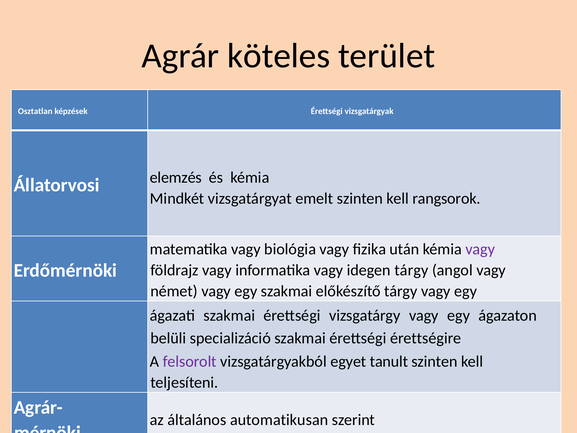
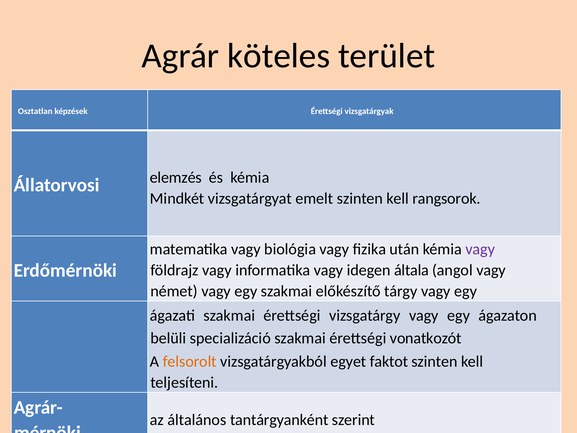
idegen tárgy: tárgy -> általa (412, 270)
érettségire: érettségire -> vonatkozót (426, 338)
felsorolt colour: purple -> orange (190, 361)
tanult: tanult -> faktot (389, 361)
automatikusan: automatikusan -> tantárgyanként (279, 420)
